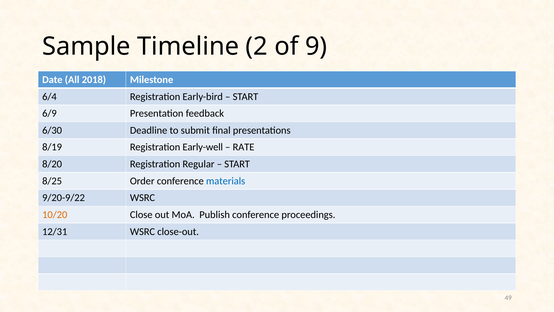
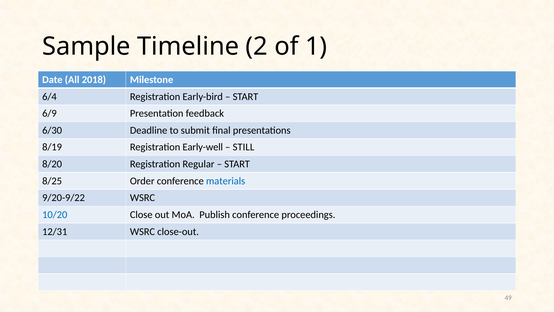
9: 9 -> 1 (316, 47)
RATE: RATE -> STILL (243, 147)
10/20 colour: orange -> blue (55, 214)
